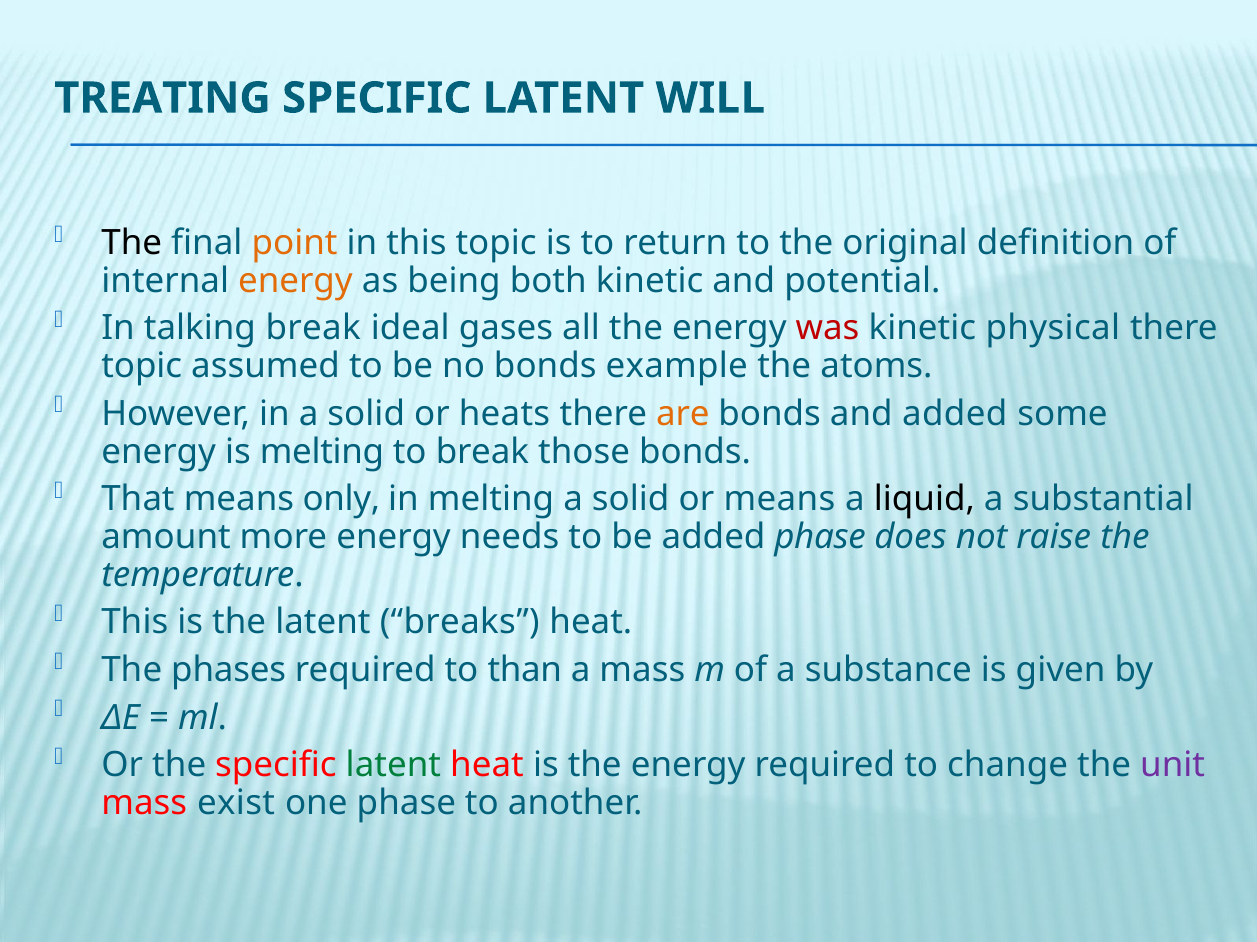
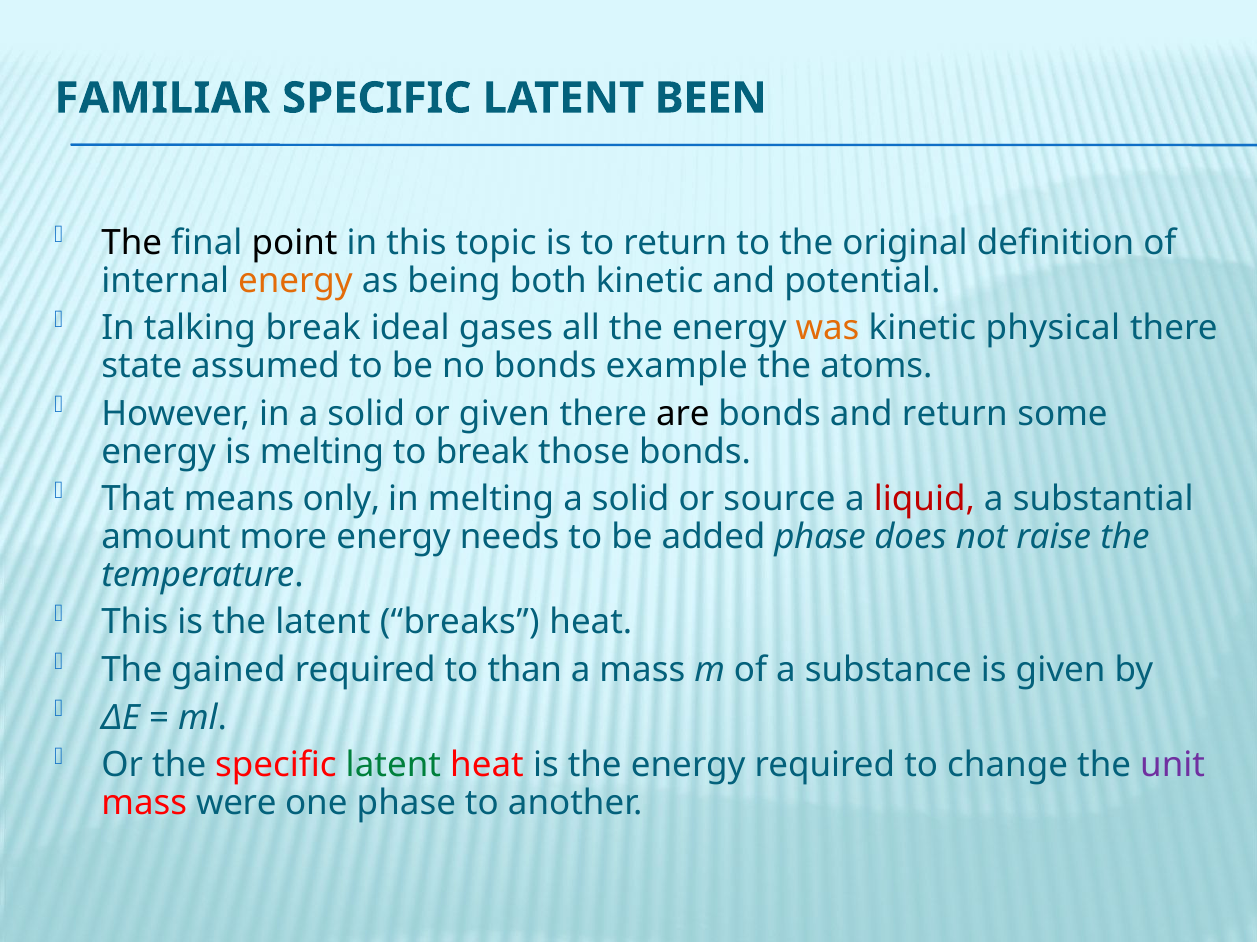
TREATING: TREATING -> FAMILIAR (162, 98)
WILL: WILL -> BEEN (711, 98)
point colour: orange -> black (295, 243)
was colour: red -> orange (828, 329)
topic: topic -> state (142, 366)
or heats: heats -> given (504, 414)
are colour: orange -> black (683, 414)
and added: added -> return (955, 414)
or means: means -> source (780, 500)
liquid colour: black -> red (924, 500)
phases: phases -> gained (228, 671)
exist: exist -> were (236, 804)
